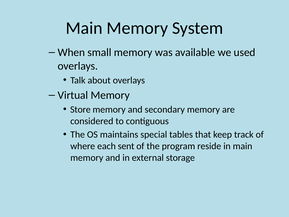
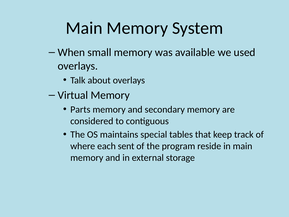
Store: Store -> Parts (80, 109)
